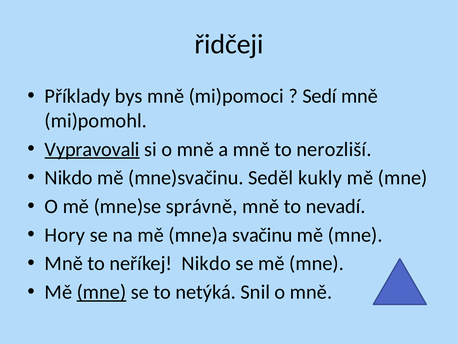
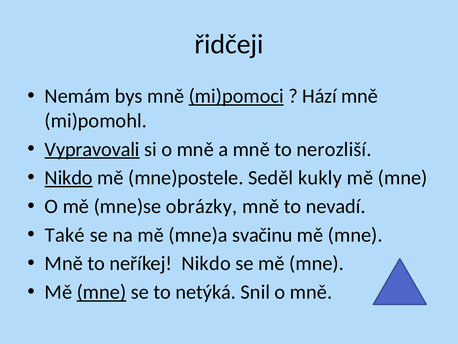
Příklady: Příklady -> Nemám (77, 96)
mi)pomoci underline: none -> present (236, 96)
Sedí: Sedí -> Hází (319, 96)
Nikdo underline: none -> present (69, 178)
mne)svačinu: mne)svačinu -> mne)postele (186, 178)
správně: správně -> obrázky (202, 206)
Hory: Hory -> Také (65, 235)
